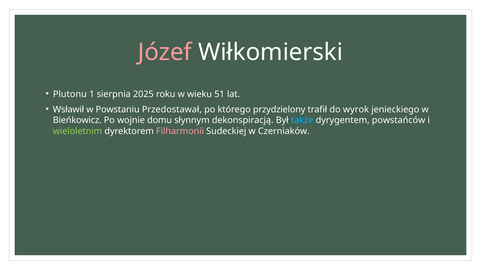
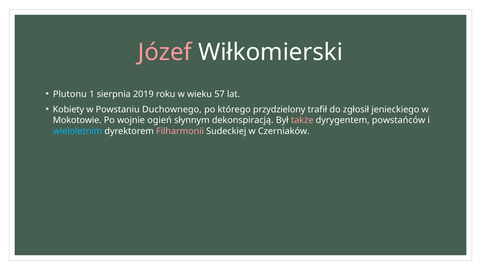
2025: 2025 -> 2019 (143, 94)
51: 51 -> 57 (219, 94)
Wsławił: Wsławił -> Kobiety (68, 110)
Przedostawał: Przedostawał -> Duchownego (172, 110)
wyrok: wyrok -> zgłosił (356, 110)
Bieńkowicz: Bieńkowicz -> Mokotowie (77, 121)
domu: domu -> ogień (160, 121)
także colour: light blue -> pink (302, 121)
wieloletnim colour: light green -> light blue (78, 131)
